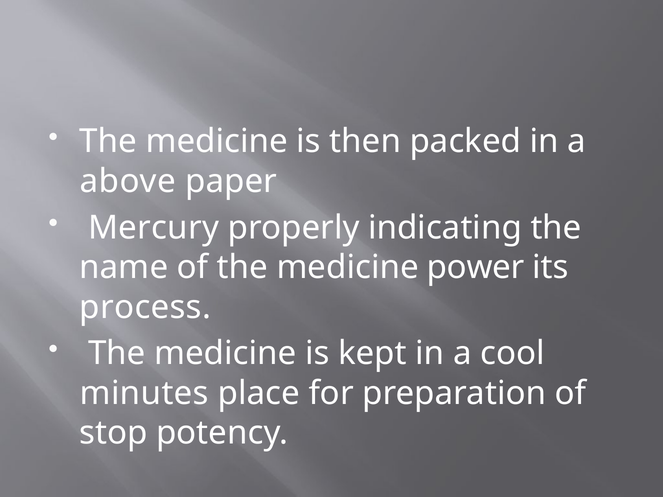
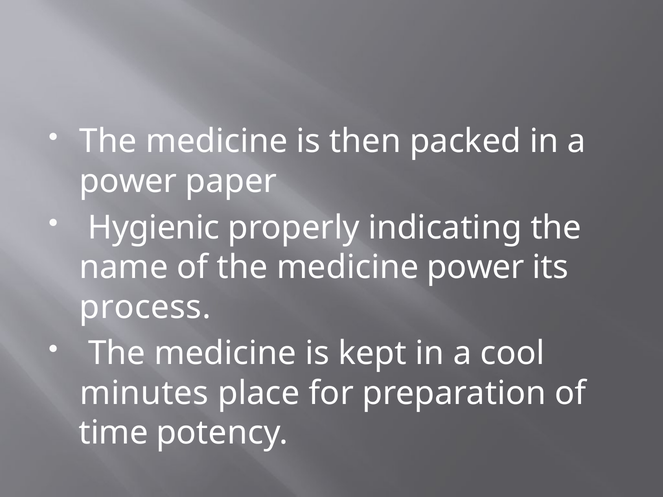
above: above -> power (128, 181)
Mercury: Mercury -> Hygienic (154, 228)
stop: stop -> time (114, 433)
